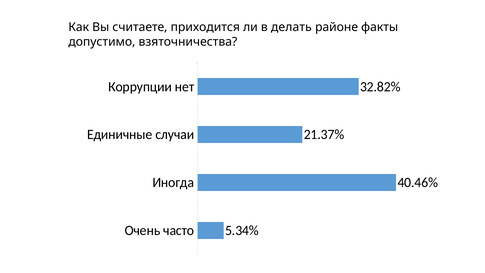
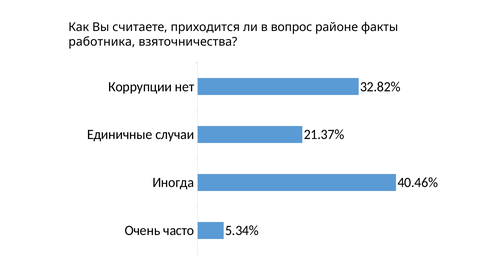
делать: делать -> вопрос (291, 27)
допустимо: допустимо -> работника (102, 42)
